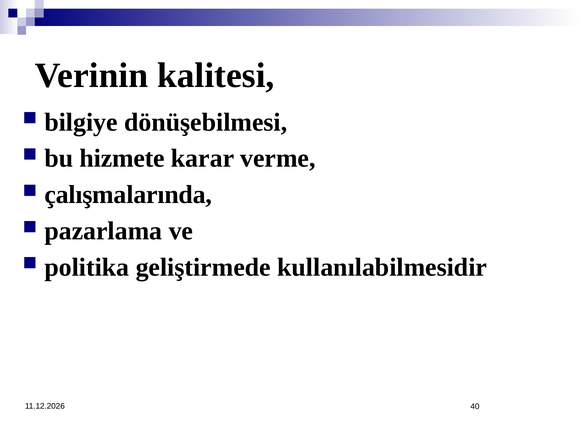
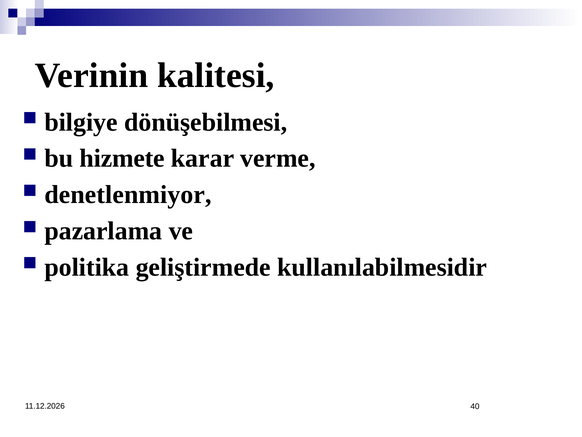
çalışmalarında: çalışmalarında -> denetlenmiyor (128, 194)
